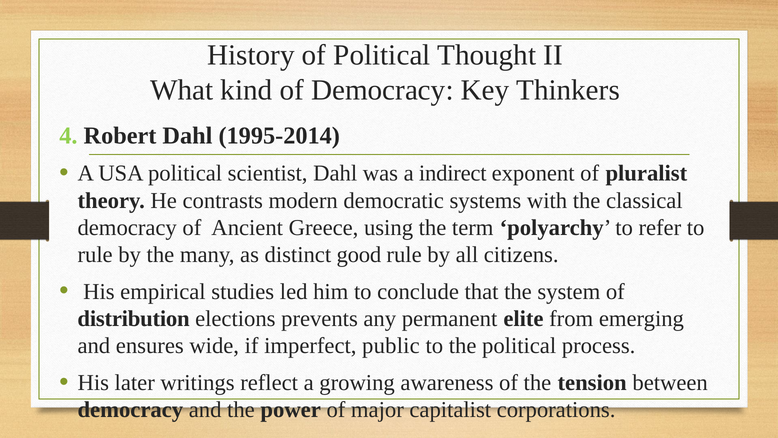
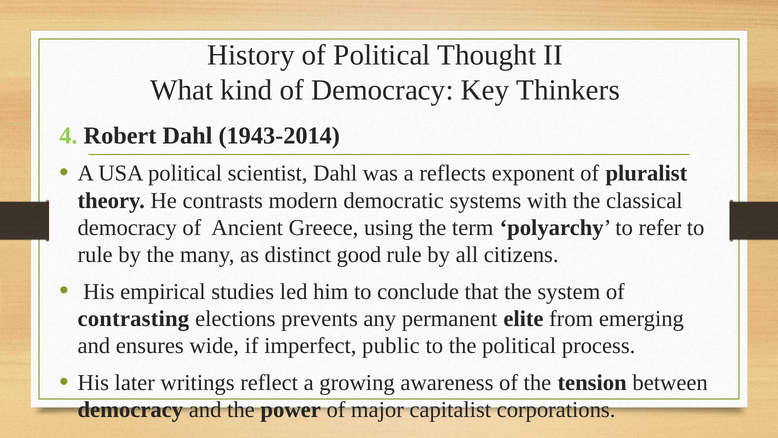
1995-2014: 1995-2014 -> 1943-2014 (279, 136)
indirect: indirect -> reflects (453, 173)
distribution: distribution -> contrasting (133, 318)
